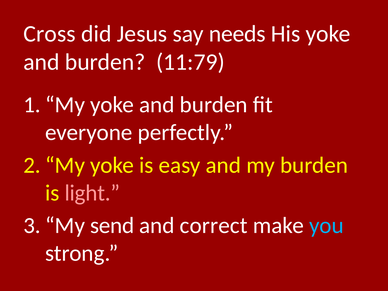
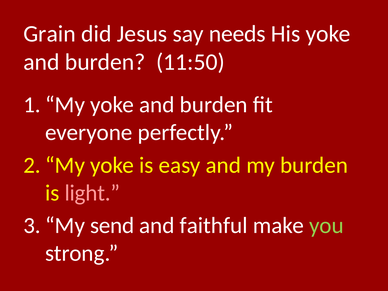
Cross: Cross -> Grain (50, 34)
11:79: 11:79 -> 11:50 (190, 62)
correct: correct -> faithful (214, 225)
you colour: light blue -> light green (326, 225)
